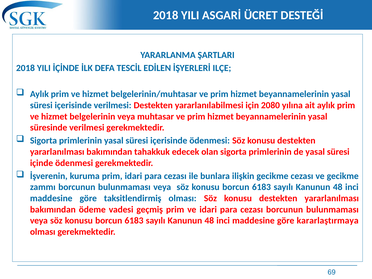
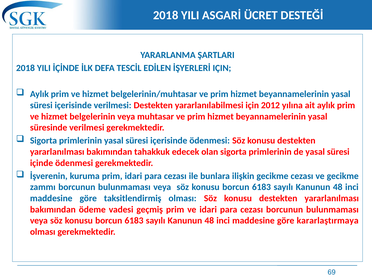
İŞYERLERİ ILÇE: ILÇE -> IÇIN (222, 68)
2080: 2080 -> 2012 (270, 105)
